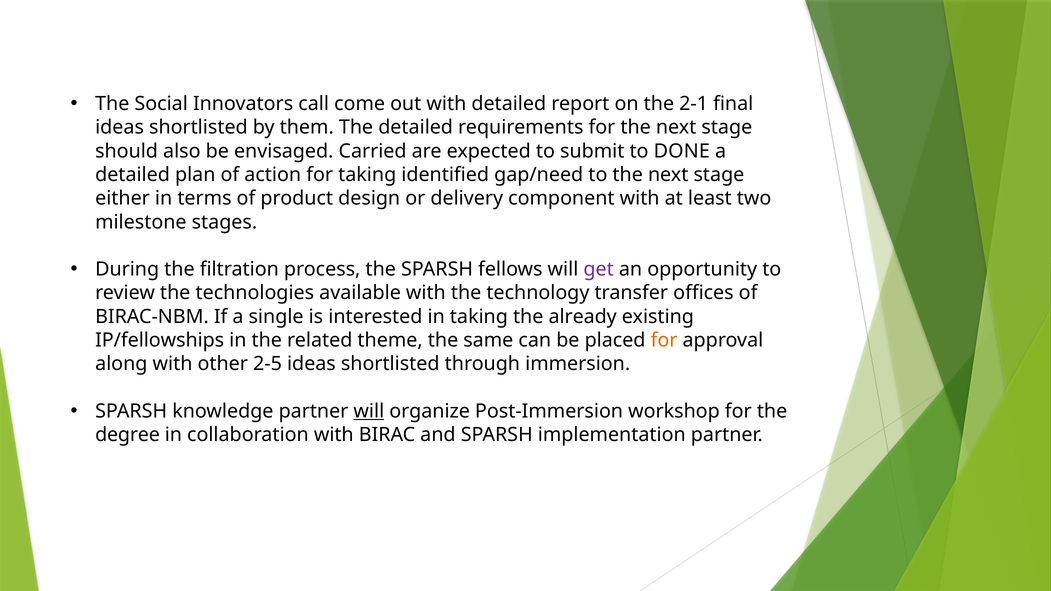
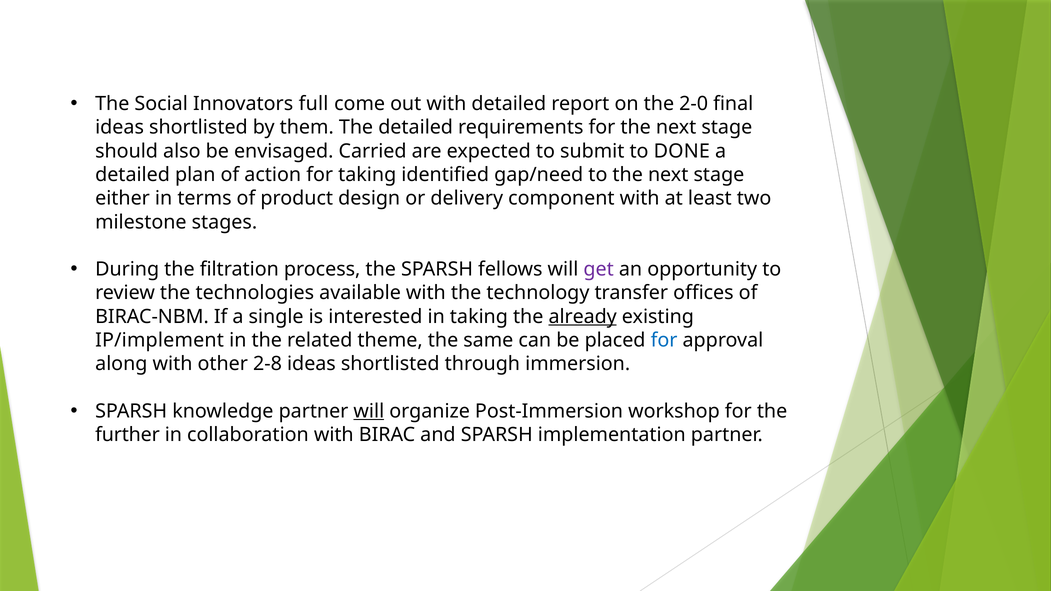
call: call -> full (314, 104)
2-1: 2-1 -> 2-0 (694, 104)
already underline: none -> present (583, 317)
IP/fellowships: IP/fellowships -> IP/implement (160, 340)
for colour: orange -> blue (664, 340)
2-5: 2-5 -> 2-8 (268, 364)
degree: degree -> further (128, 435)
